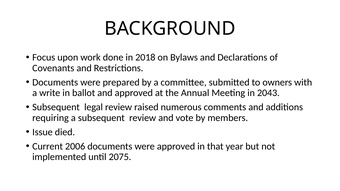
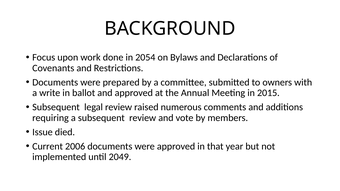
2018: 2018 -> 2054 (145, 57)
2043: 2043 -> 2015 (268, 93)
2075: 2075 -> 2049 (120, 157)
